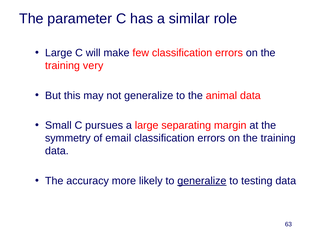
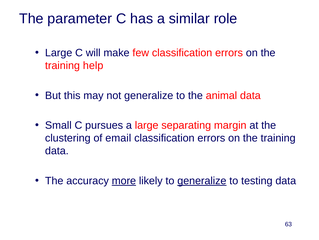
very: very -> help (93, 65)
symmetry: symmetry -> clustering (68, 138)
more underline: none -> present (124, 180)
